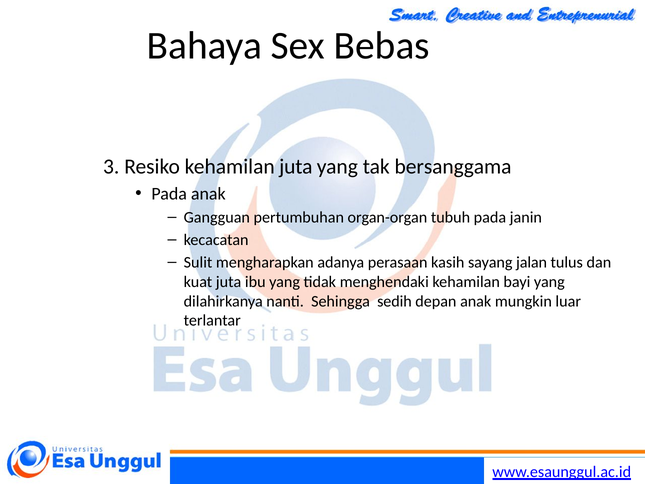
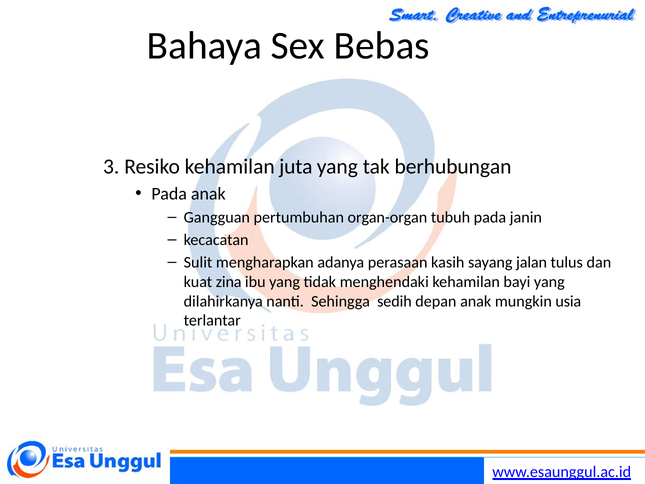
bersanggama: bersanggama -> berhubungan (453, 167)
kuat juta: juta -> zina (229, 282)
luar: luar -> usia (568, 301)
